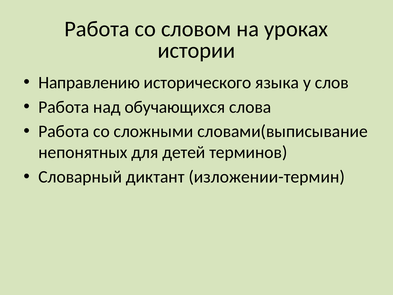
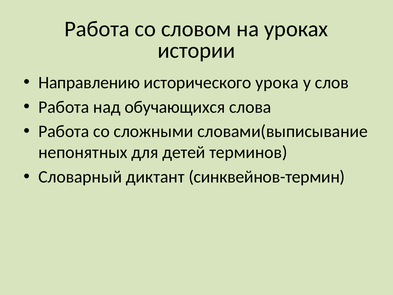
языка: языка -> урока (277, 82)
изложении-термин: изложении-термин -> синквейнов-термин (267, 177)
